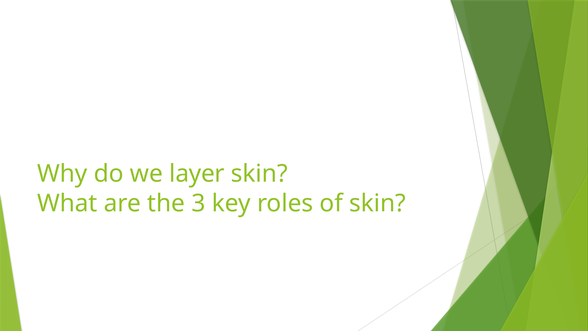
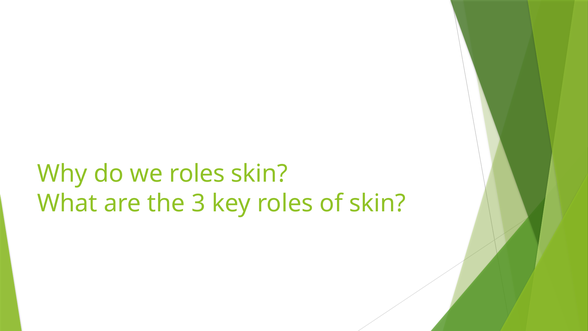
we layer: layer -> roles (197, 174)
